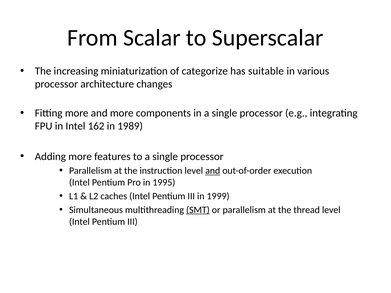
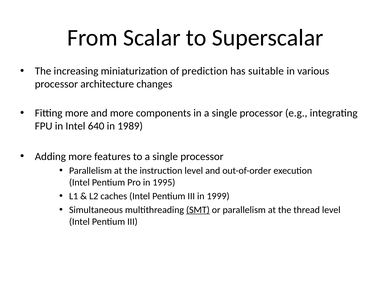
categorize: categorize -> prediction (205, 71)
162: 162 -> 640 (96, 126)
and underline: present -> none (213, 171)
